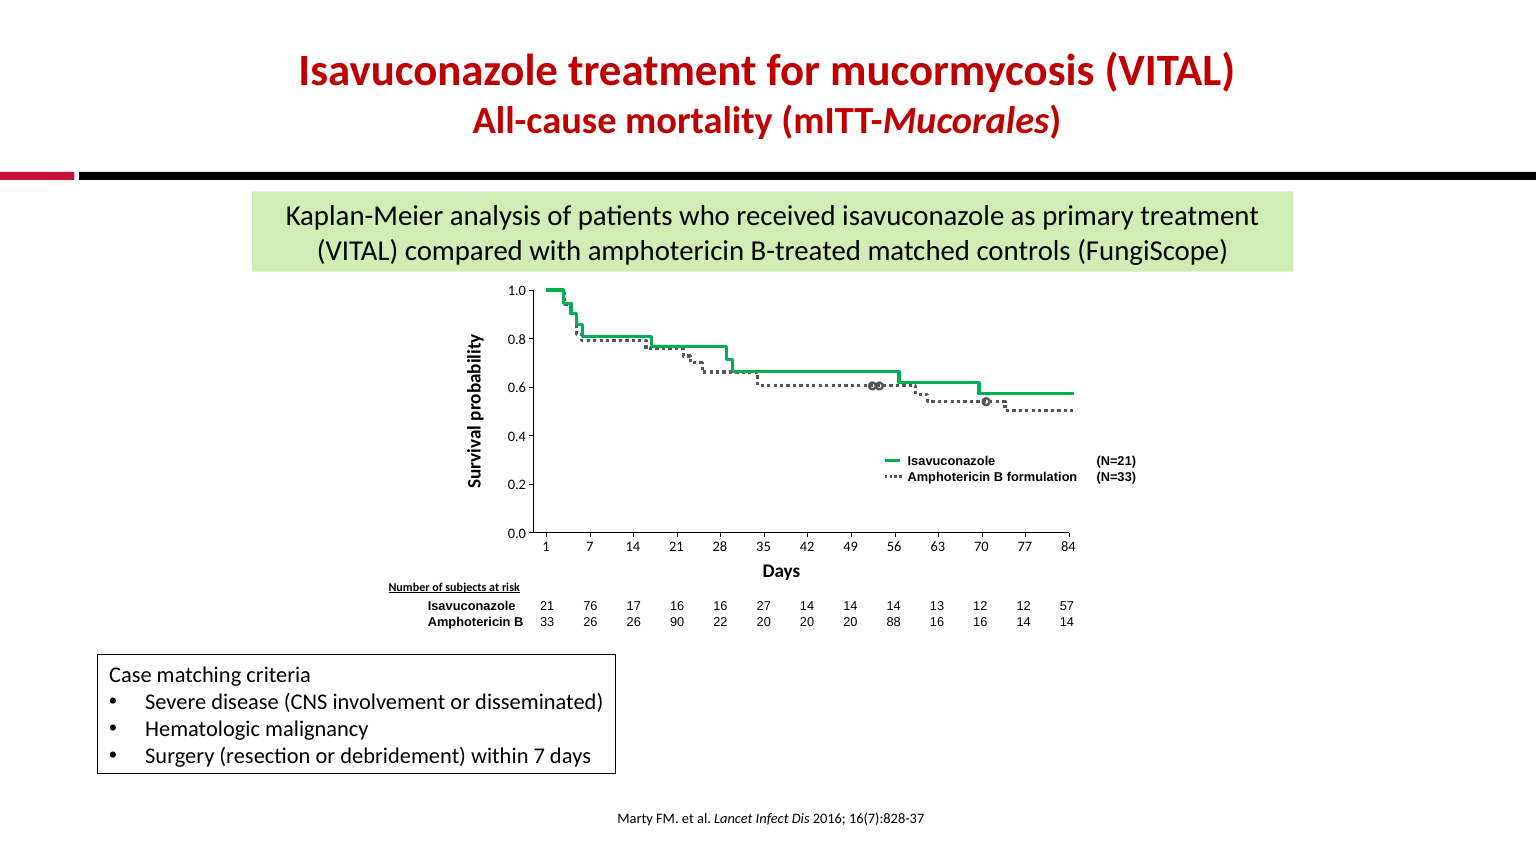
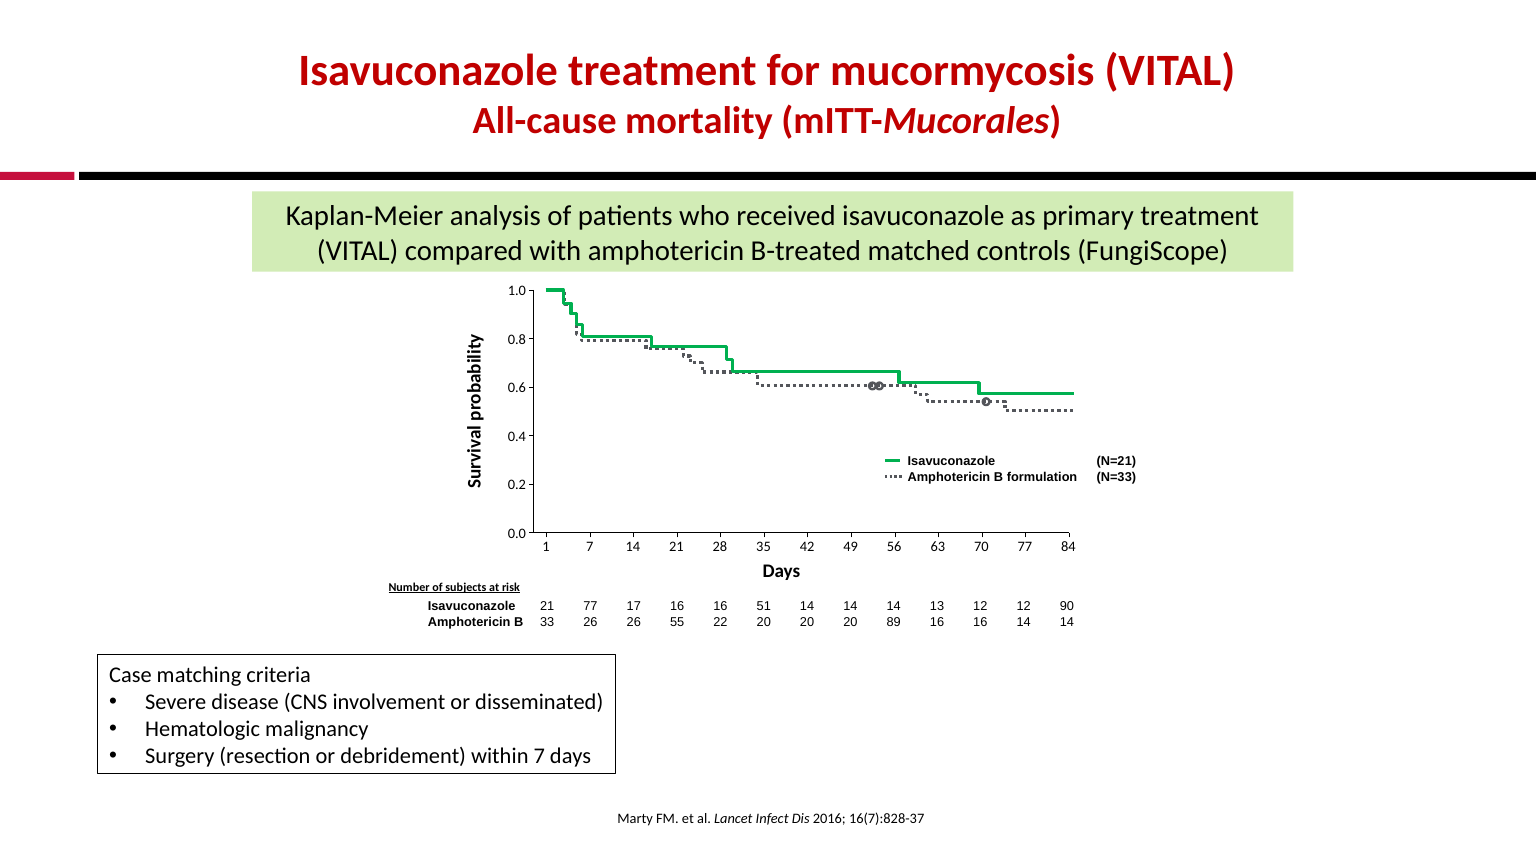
21 76: 76 -> 77 (590, 606)
27: 27 -> 51 (764, 606)
57: 57 -> 90 (1067, 606)
90: 90 -> 55 (677, 622)
88: 88 -> 89 (894, 622)
